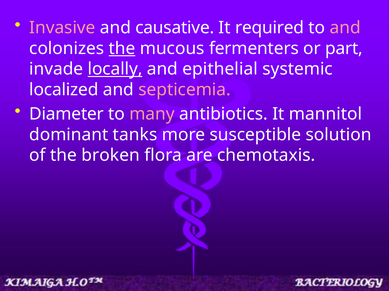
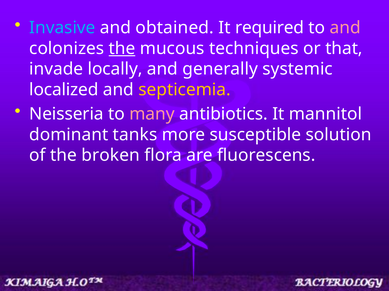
Invasive colour: pink -> light blue (62, 28)
causative: causative -> obtained (175, 28)
fermenters: fermenters -> techniques (254, 48)
part: part -> that (344, 48)
locally underline: present -> none (115, 69)
epithelial: epithelial -> generally (220, 69)
septicemia colour: pink -> yellow (185, 90)
Diameter: Diameter -> Neisseria (66, 114)
chemotaxis: chemotaxis -> fluorescens (266, 156)
